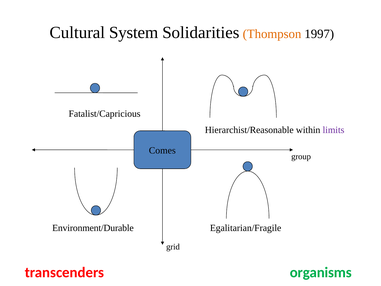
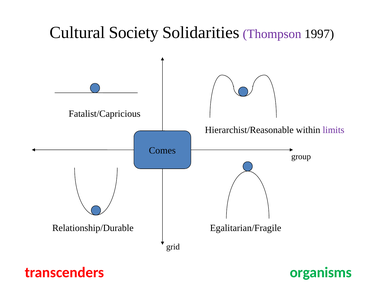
System: System -> Society (134, 32)
Thompson colour: orange -> purple (272, 34)
Environment/Durable: Environment/Durable -> Relationship/Durable (93, 228)
